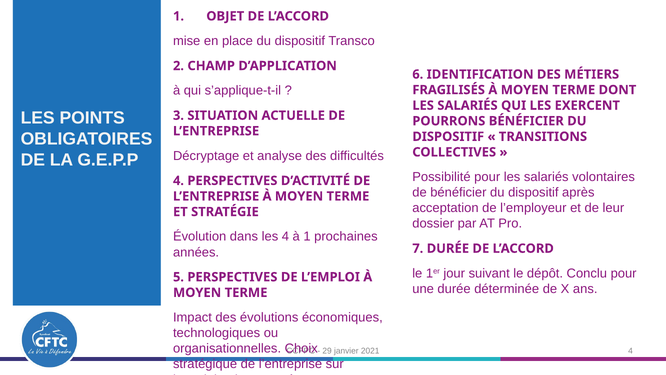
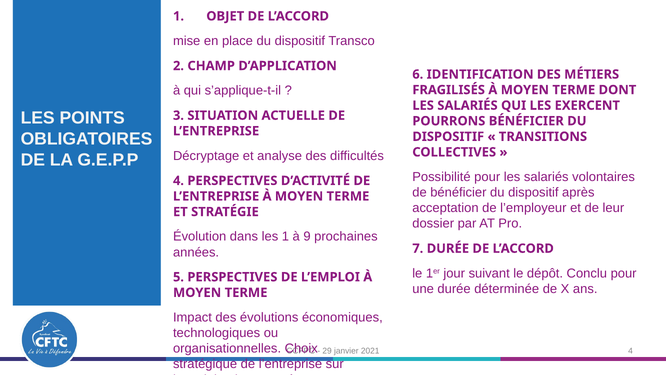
les 4: 4 -> 1 (285, 236)
à 1: 1 -> 9 (307, 236)
